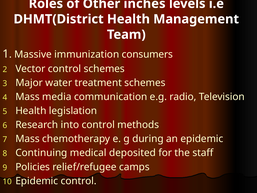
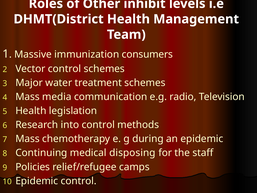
inches: inches -> inhibit (145, 4)
deposited: deposited -> disposing (132, 153)
